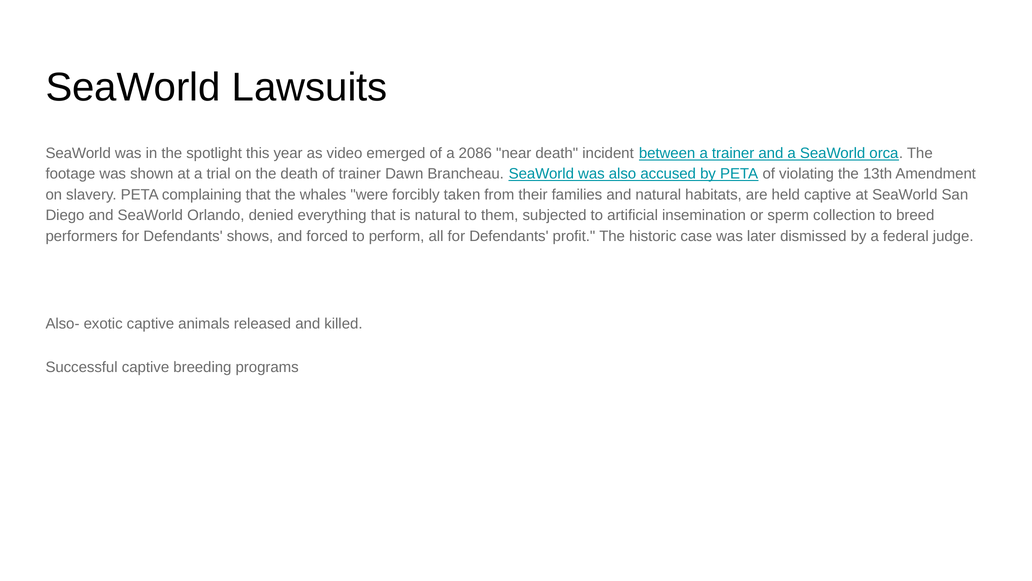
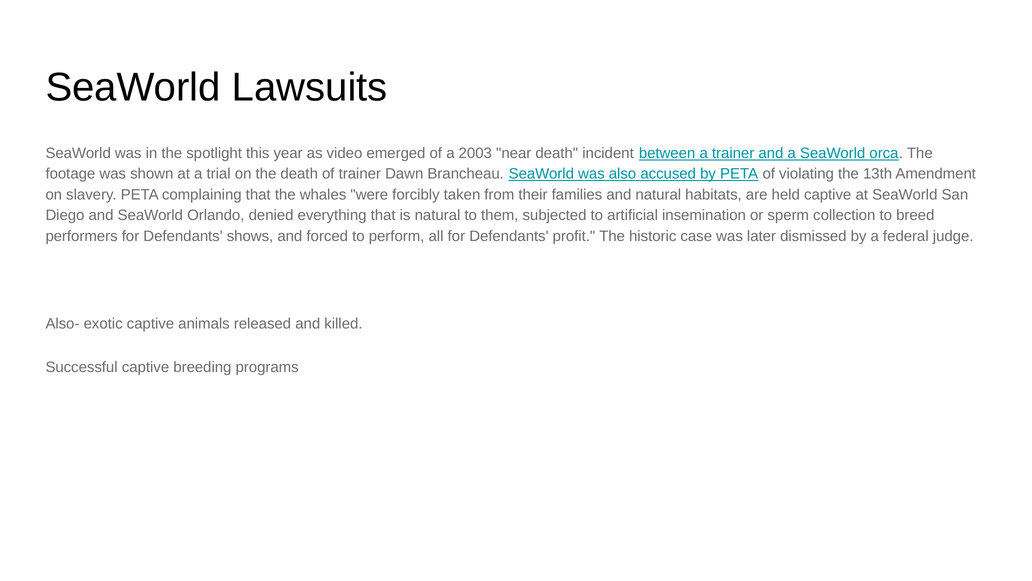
2086: 2086 -> 2003 (475, 153)
